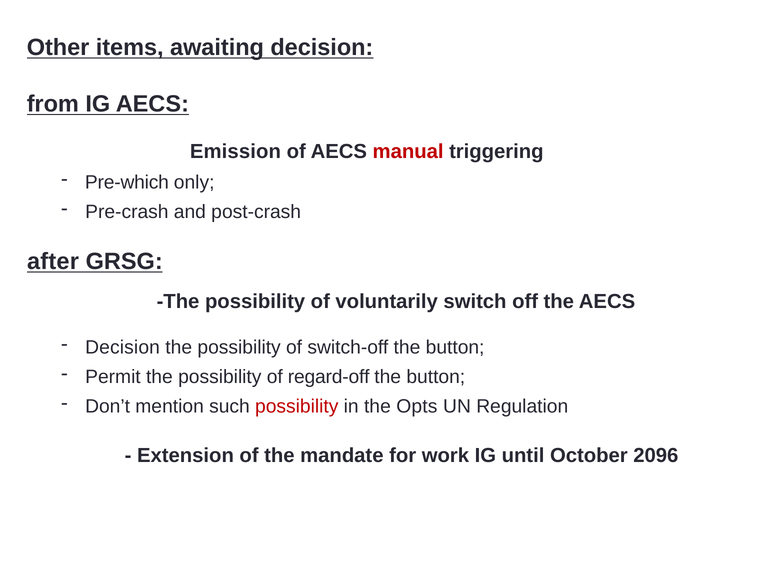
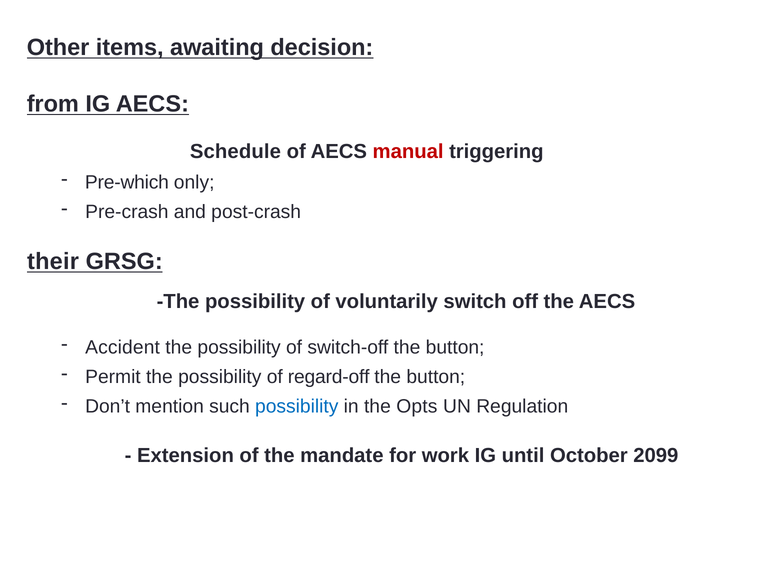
Emission: Emission -> Schedule (235, 151)
after: after -> their (53, 261)
Decision: Decision -> Accident (123, 347)
possibility colour: red -> blue (297, 406)
2096: 2096 -> 2099 (656, 455)
